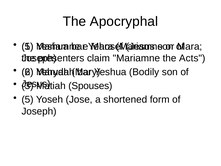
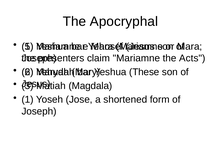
Bodily: Bodily -> These (144, 72)
Spouses: Spouses -> Magdala (90, 86)
5: 5 -> 1 (28, 99)
